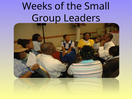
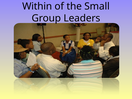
Weeks: Weeks -> Within (37, 6)
